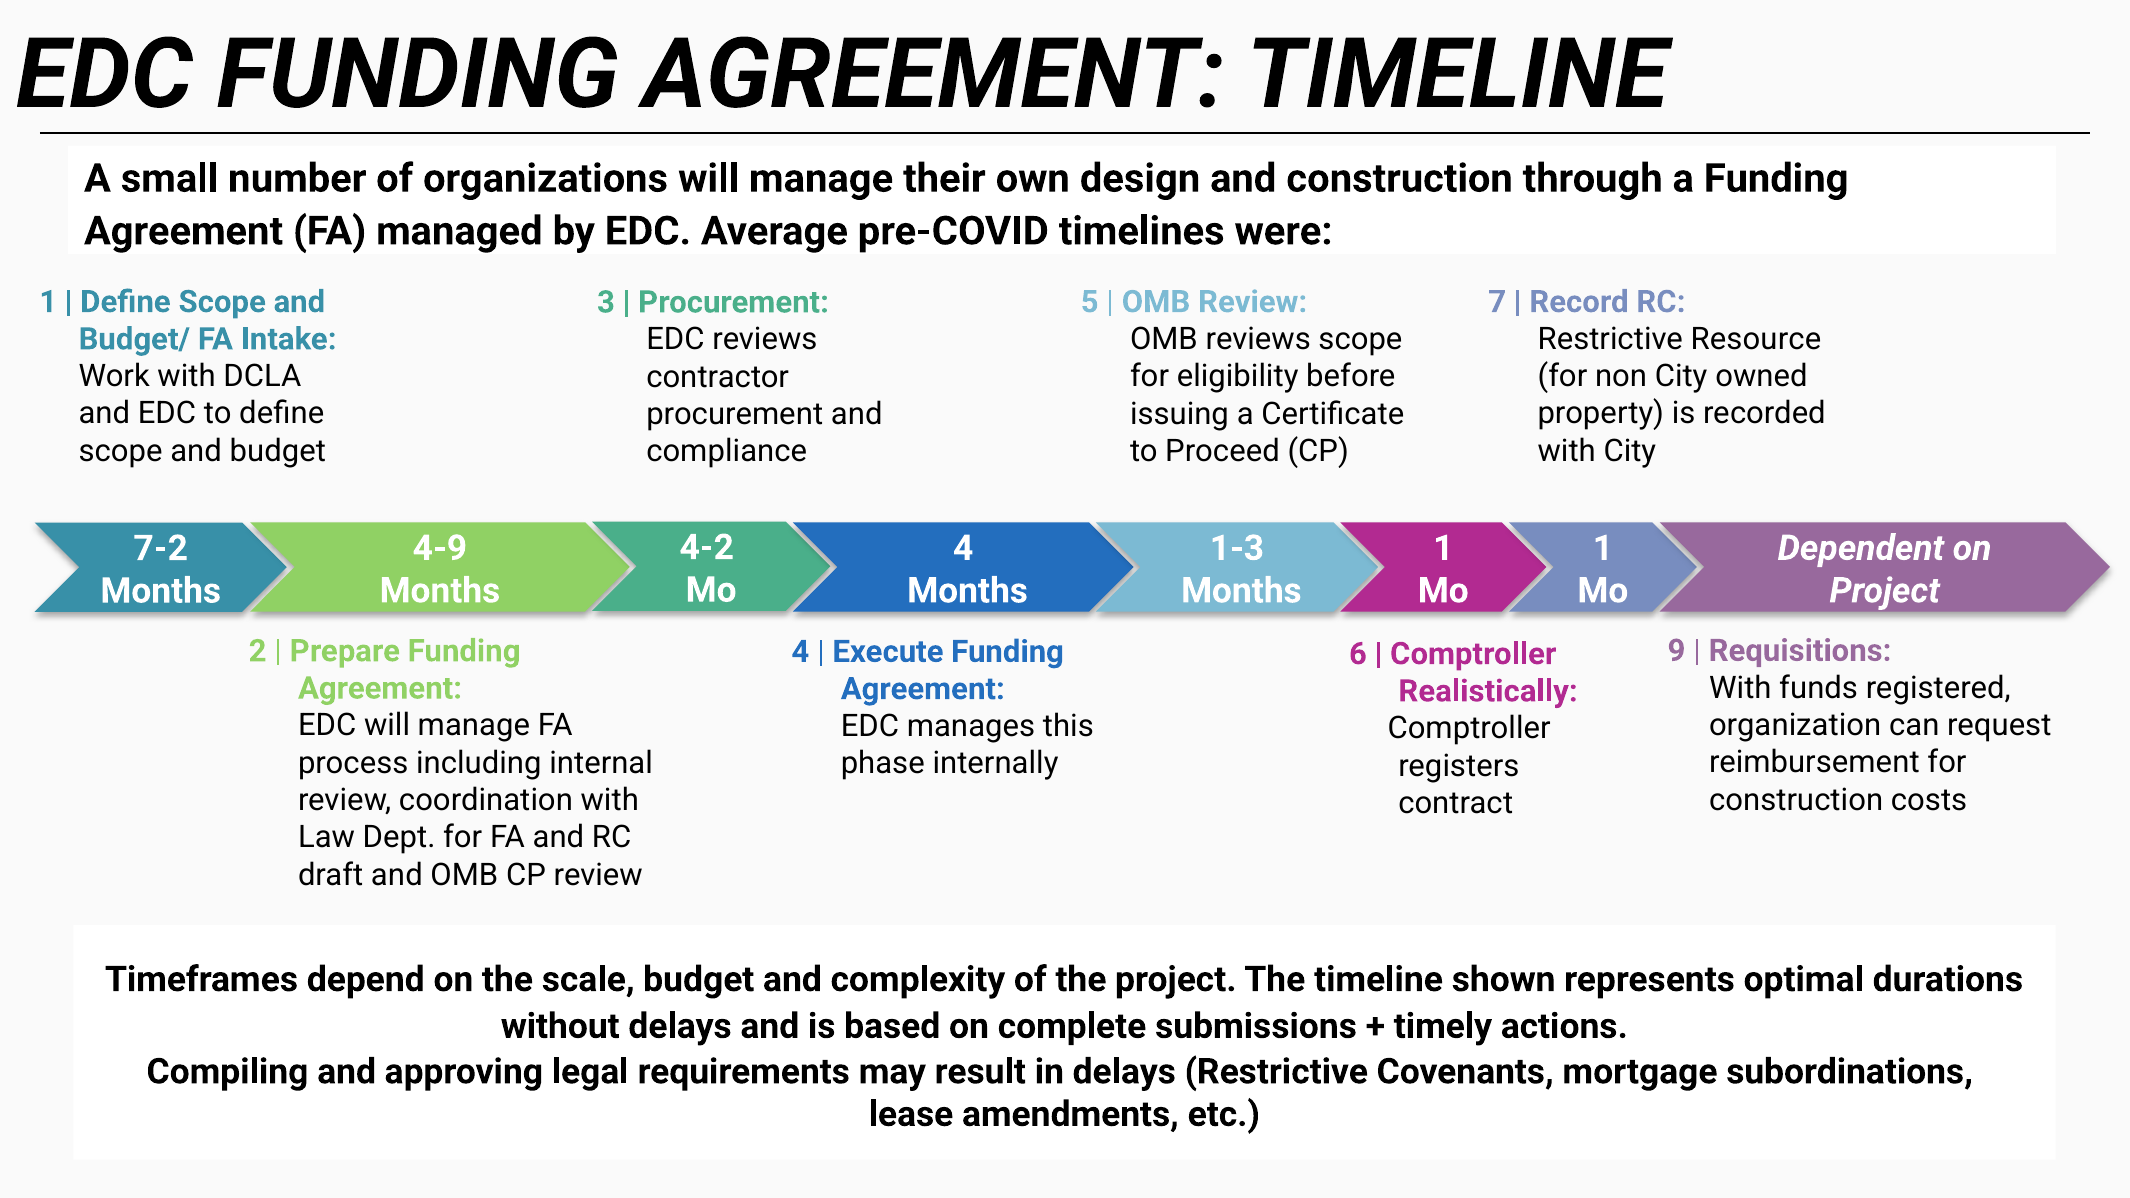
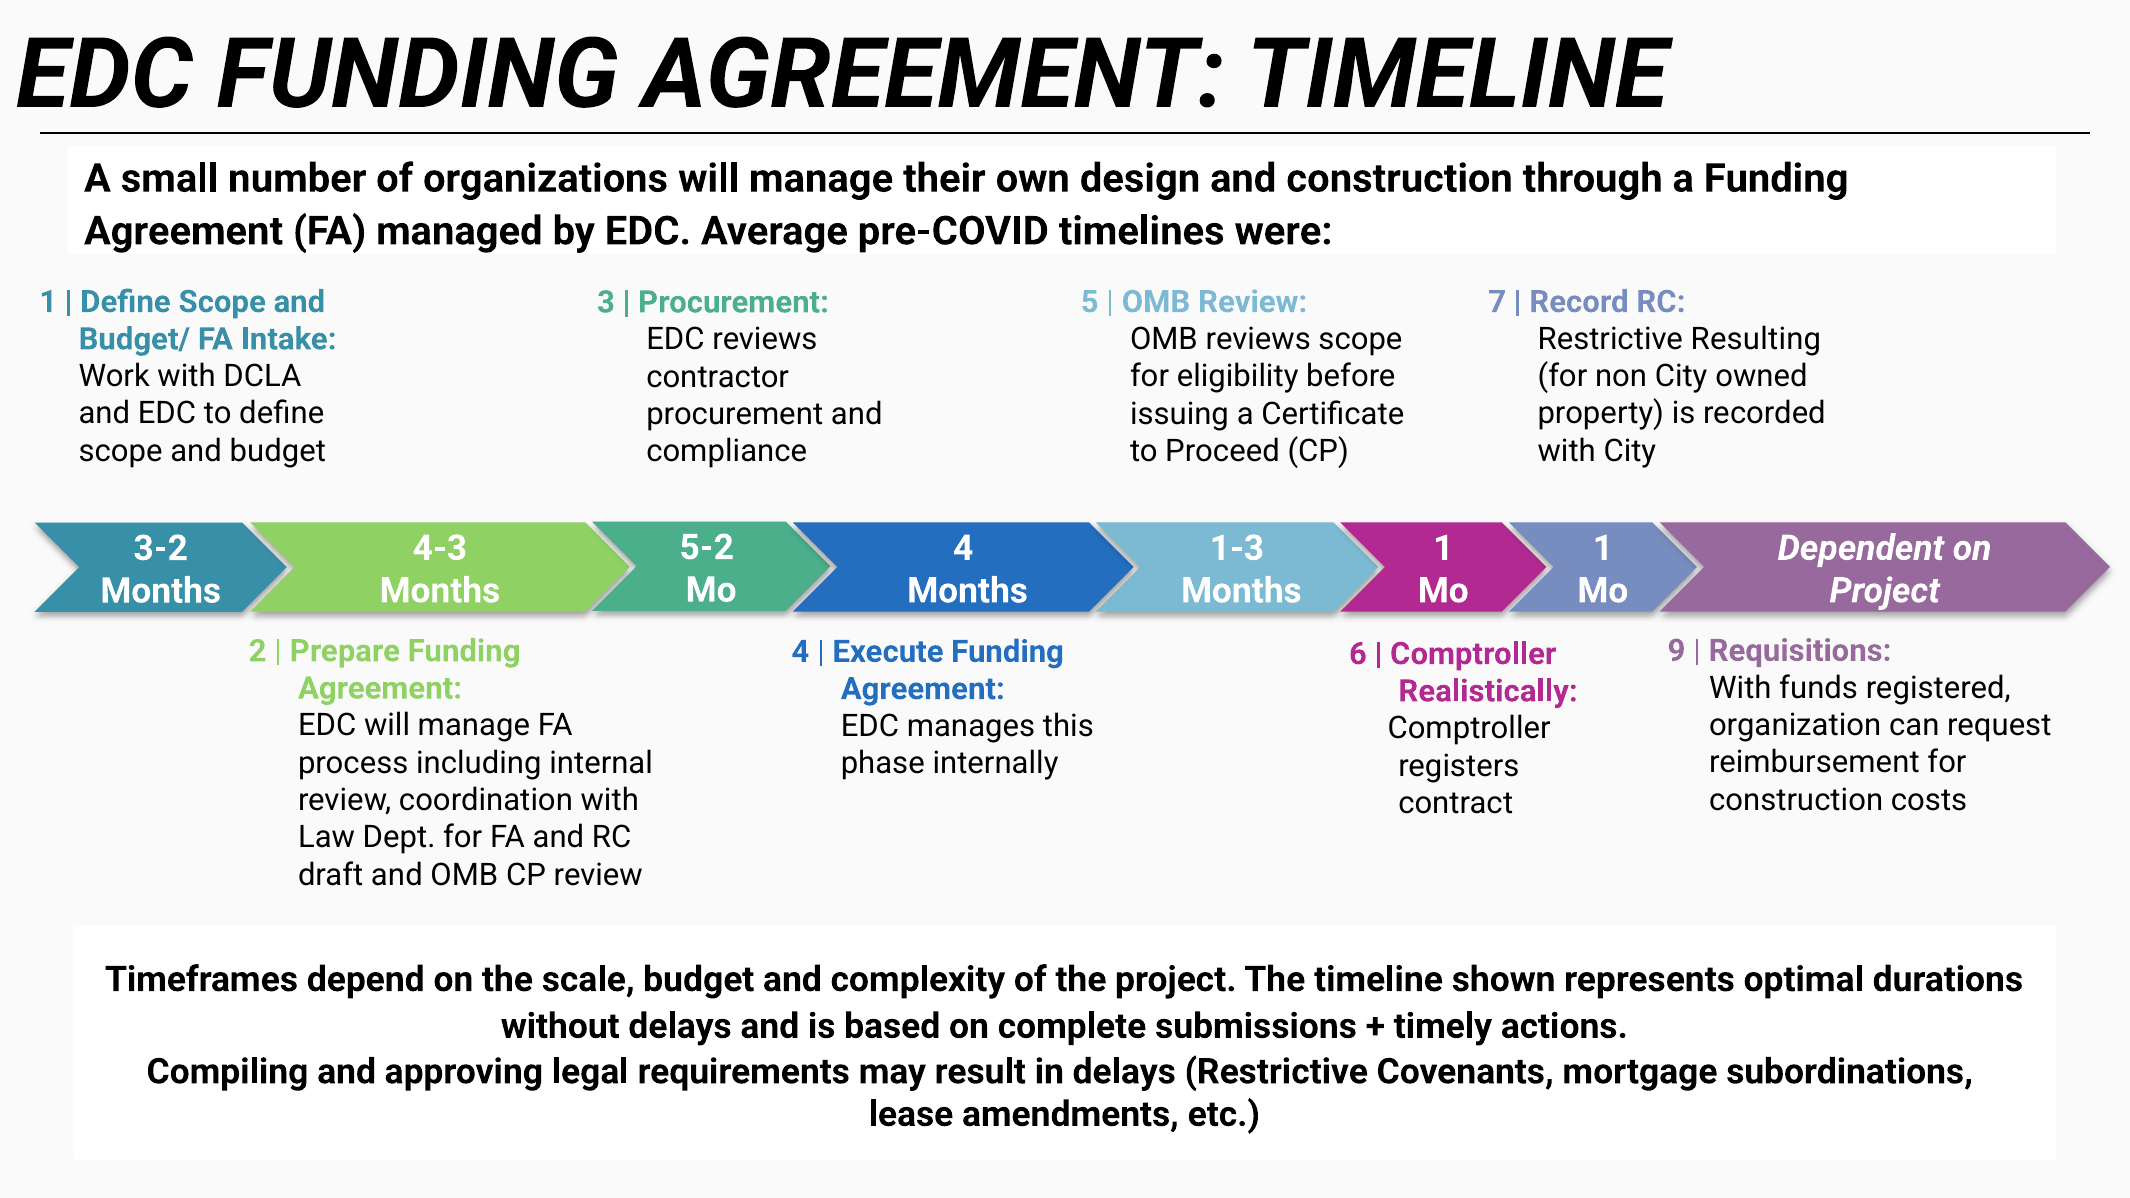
Resource: Resource -> Resulting (1756, 339)
4-2: 4-2 -> 5-2 (707, 547)
4-9: 4-9 -> 4-3 (440, 548)
7-2: 7-2 -> 3-2 (161, 548)
